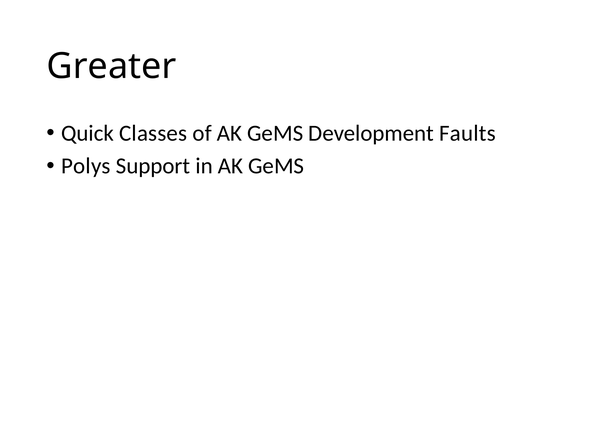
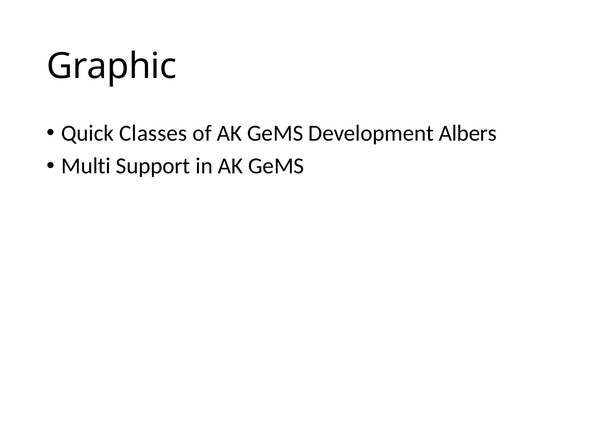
Greater: Greater -> Graphic (112, 66)
Faults: Faults -> Albers (468, 133)
Polys: Polys -> Multi (86, 166)
